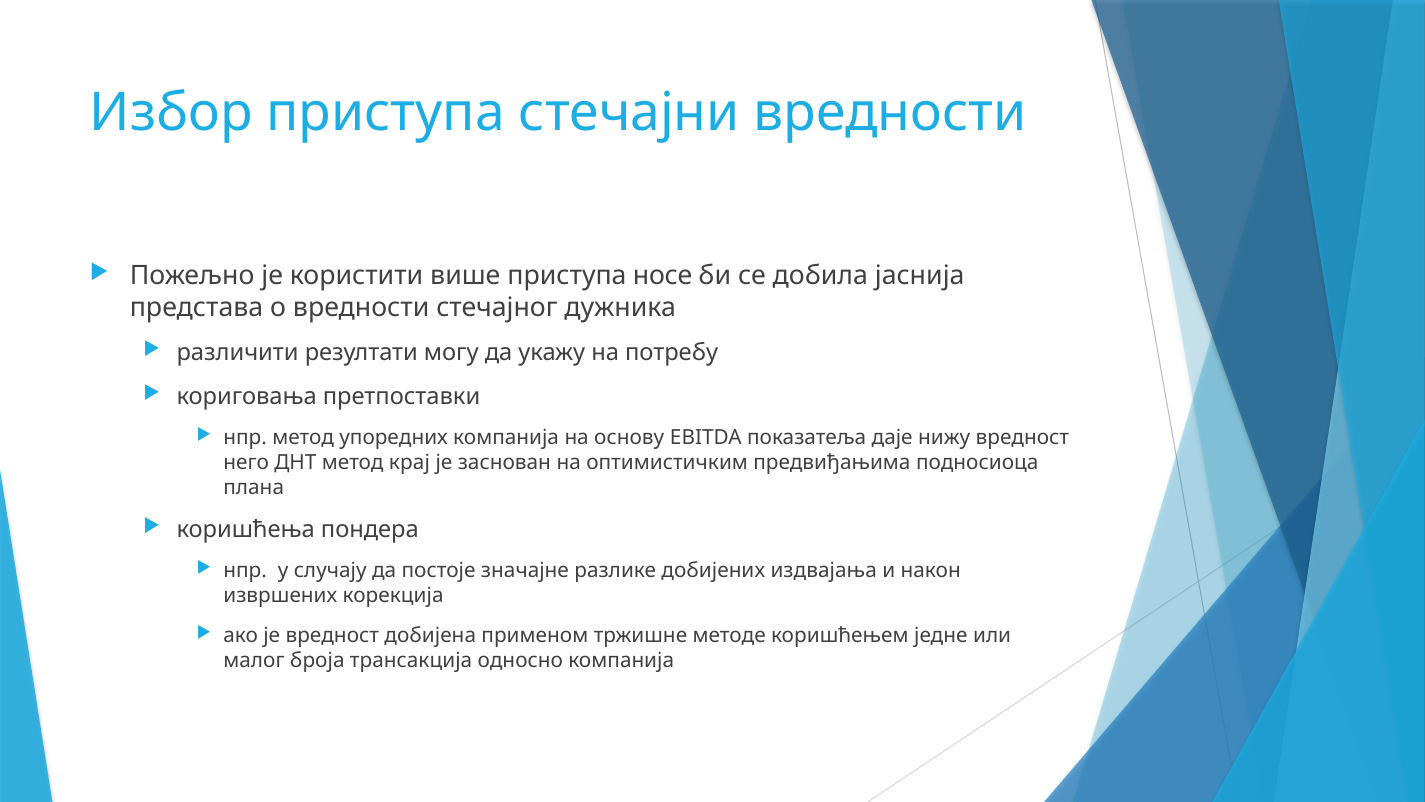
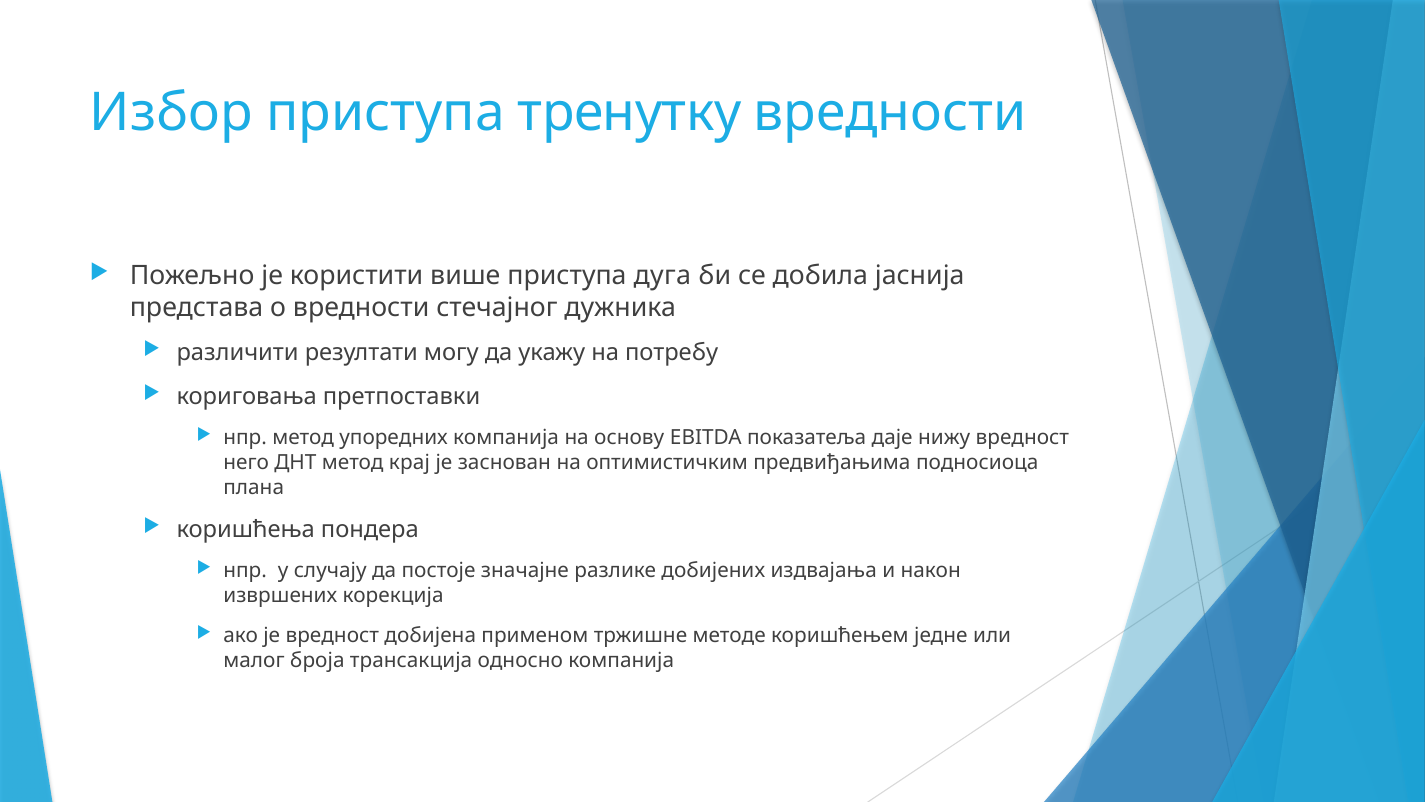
стечајни: стечајни -> тренутку (629, 112)
носе: носе -> дугa (662, 276)
